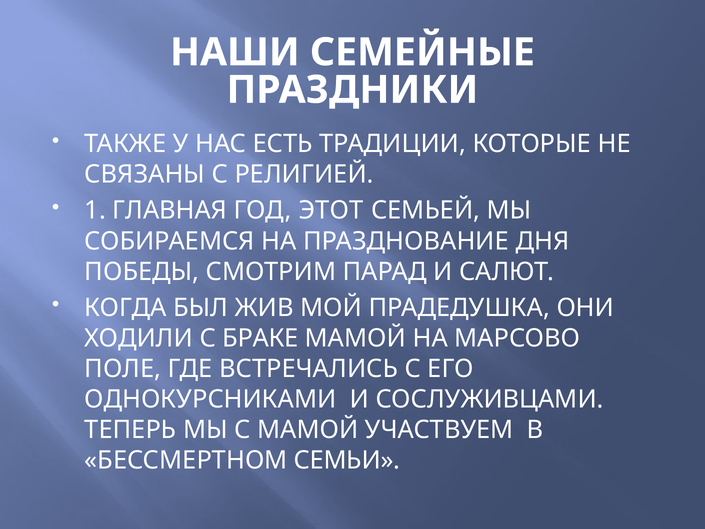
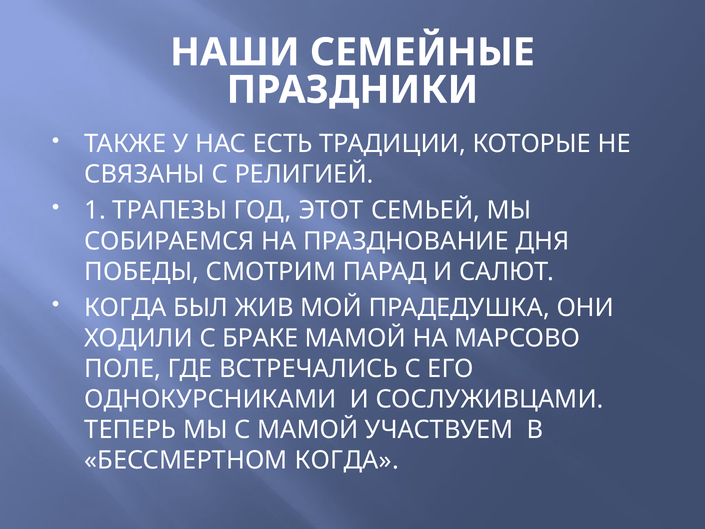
ГЛАВНАЯ: ГЛАВНАЯ -> ТРАПЕЗЫ (170, 210)
БЕССМЕРТНОМ СЕМЬИ: СЕМЬИ -> КОГДА (347, 460)
